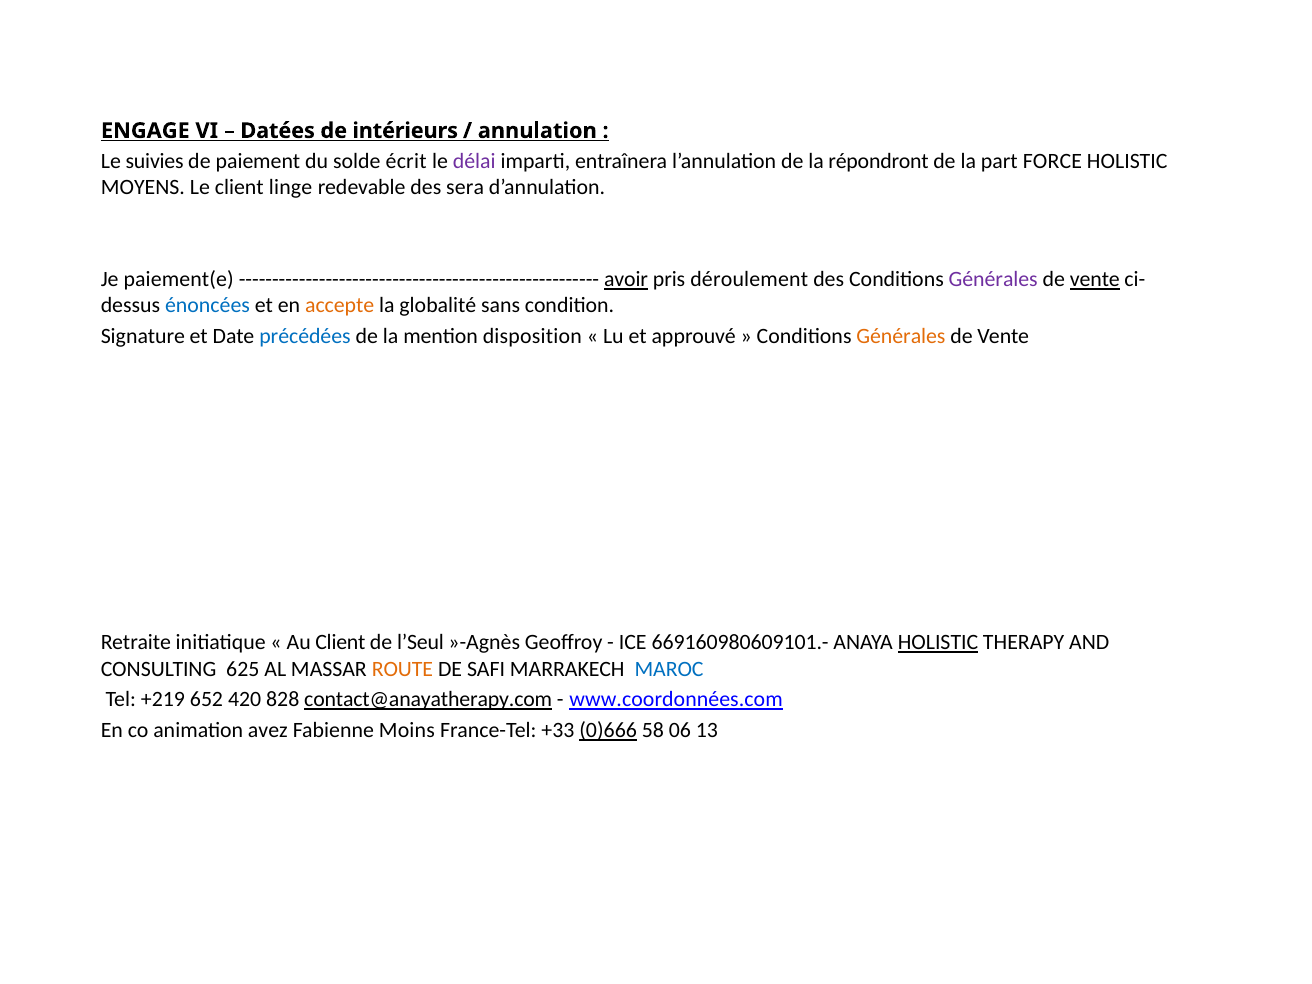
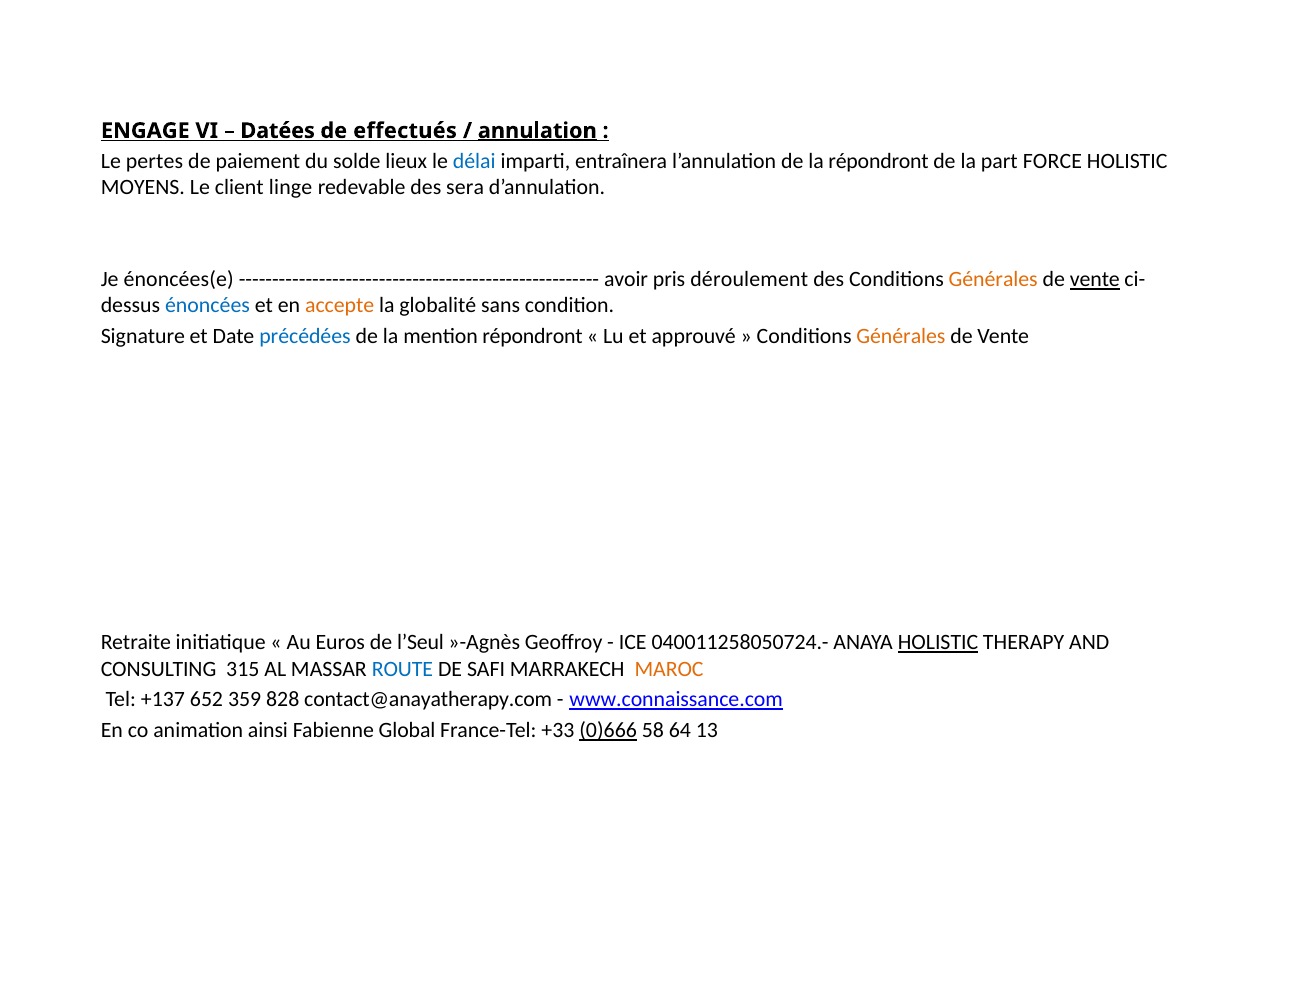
intérieurs: intérieurs -> effectués (405, 131)
annulation underline: none -> present (537, 131)
suivies: suivies -> pertes (154, 161)
écrit: écrit -> lieux (406, 161)
délai colour: purple -> blue (474, 161)
paiement(e: paiement(e -> énoncées(e (179, 280)
avoir underline: present -> none (626, 280)
Générales colour: purple -> orange (993, 280)
mention disposition: disposition -> répondront (533, 336)
Au Client: Client -> Euros (340, 643)
669160980609101.-: 669160980609101.- -> 040011258050724.- (740, 643)
625: 625 -> 315 (243, 669)
ROUTE colour: orange -> blue (402, 669)
MAROC colour: blue -> orange (669, 669)
+219: +219 -> +137 (163, 700)
420: 420 -> 359 (245, 700)
contact@anayatherapy.com underline: present -> none (428, 700)
www.coordonnées.com: www.coordonnées.com -> www.connaissance.com (676, 700)
avez: avez -> ainsi (268, 731)
Moins: Moins -> Global (407, 731)
06: 06 -> 64 (680, 731)
